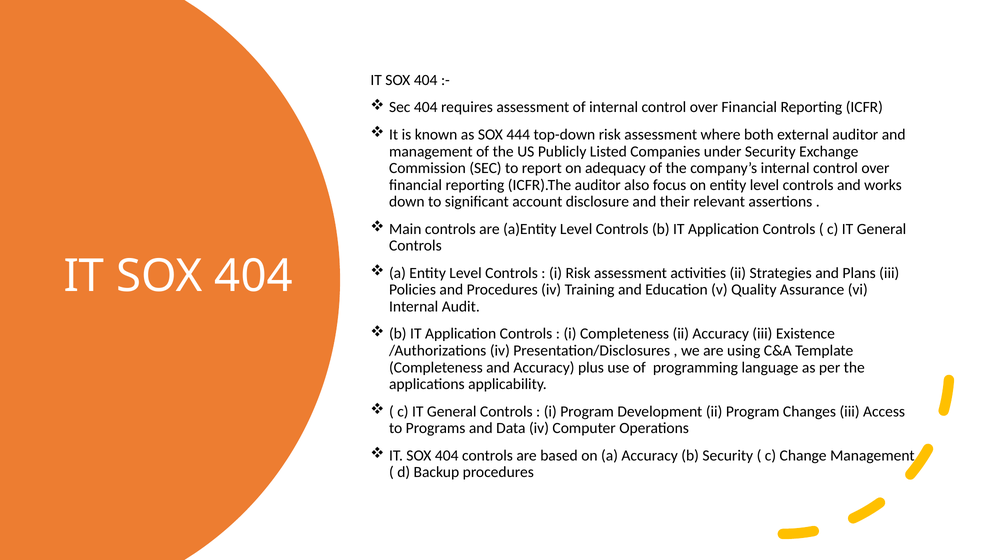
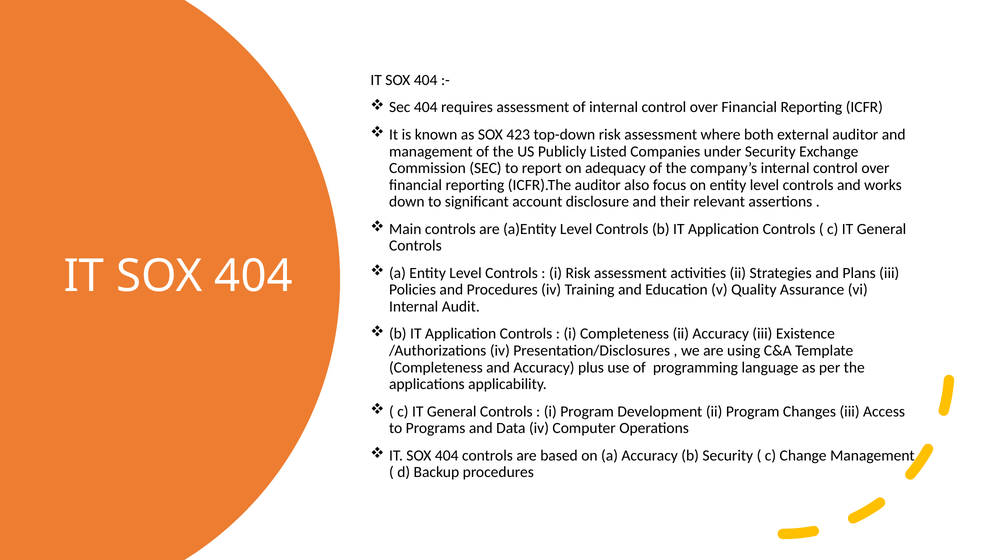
444: 444 -> 423 (518, 134)
